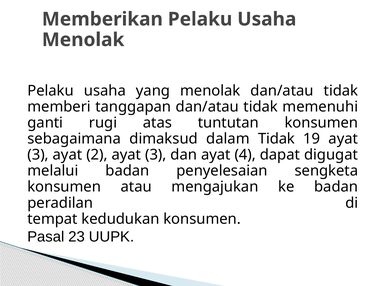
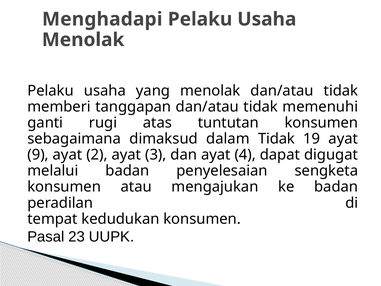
Memberikan: Memberikan -> Menghadapi (102, 19)
3: 3 -> 9 (38, 155)
